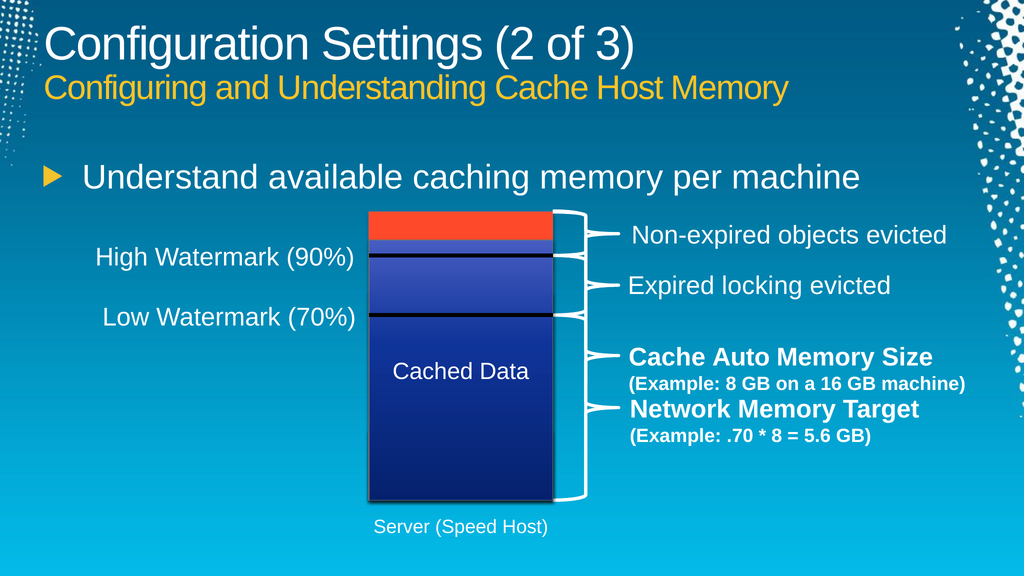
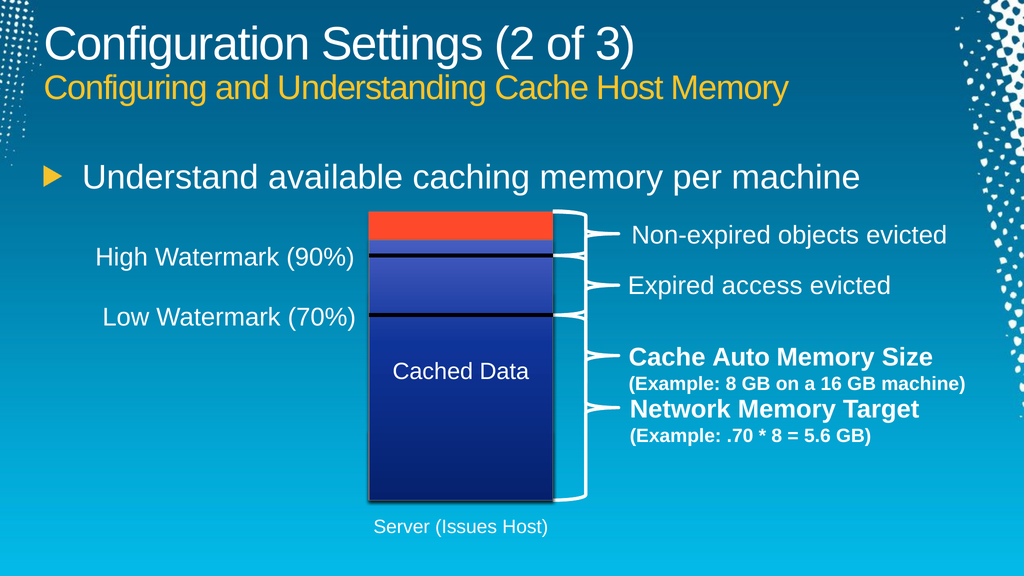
locking: locking -> access (762, 286)
Speed: Speed -> Issues (466, 527)
